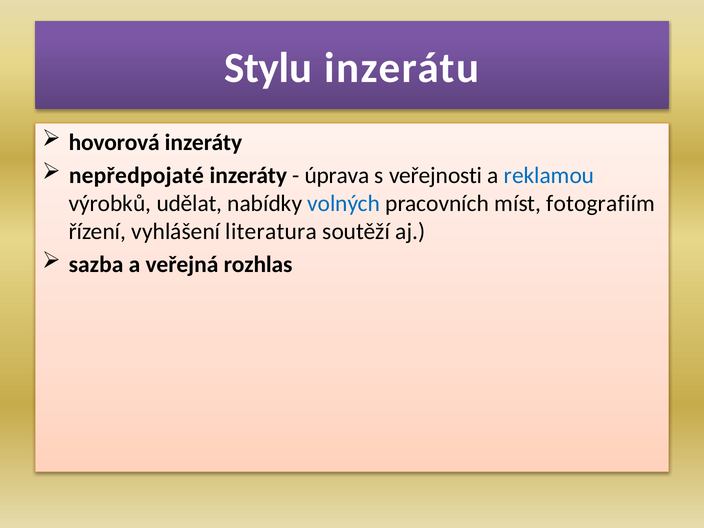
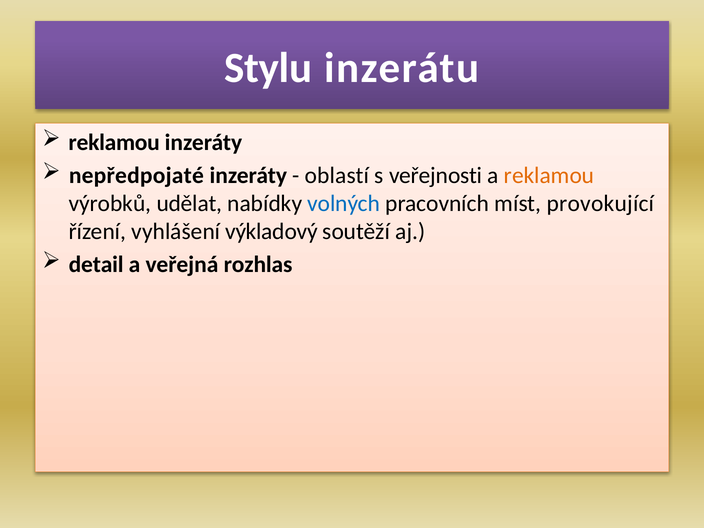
hovorová: hovorová -> reklamou (114, 142)
úprava: úprava -> oblastí (337, 175)
reklamou colour: blue -> orange (549, 175)
fotografiím: fotografiím -> provokující (601, 203)
literatura: literatura -> výkladový (271, 232)
sazba: sazba -> detail (96, 264)
